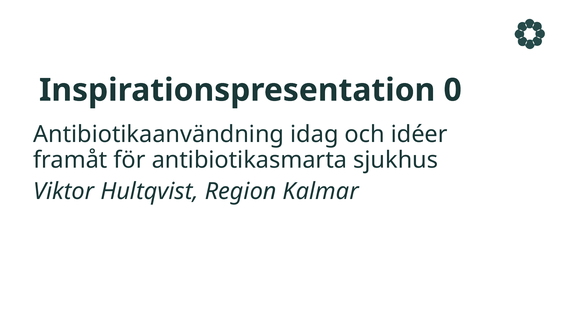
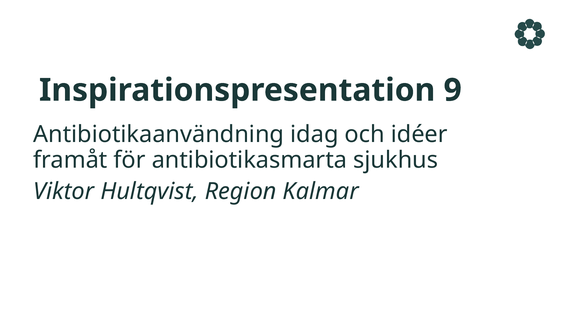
0: 0 -> 9 (453, 90)
